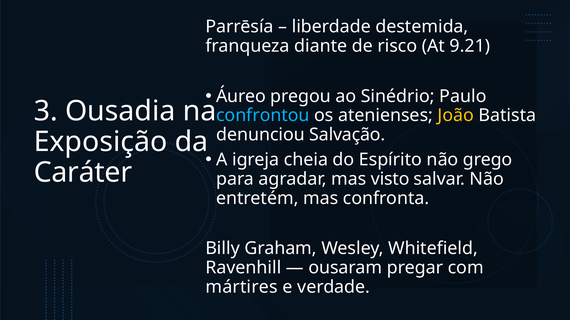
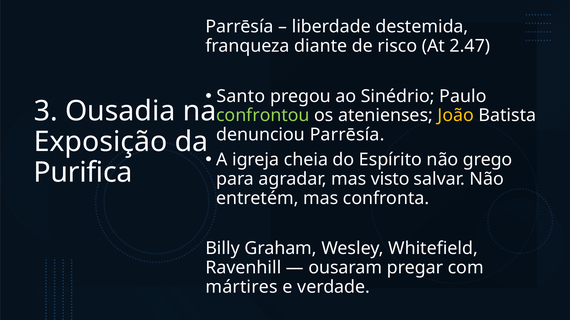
9.21: 9.21 -> 2.47 (470, 46)
Áureo: Áureo -> Santo (241, 96)
confrontou colour: light blue -> light green (263, 116)
denunciou Salvação: Salvação -> Parrēsía (347, 135)
Caráter: Caráter -> Purifica (83, 173)
